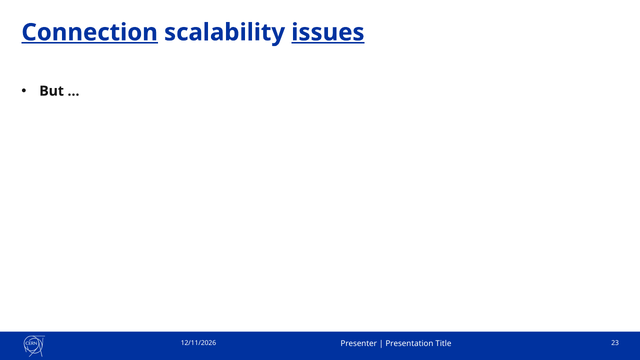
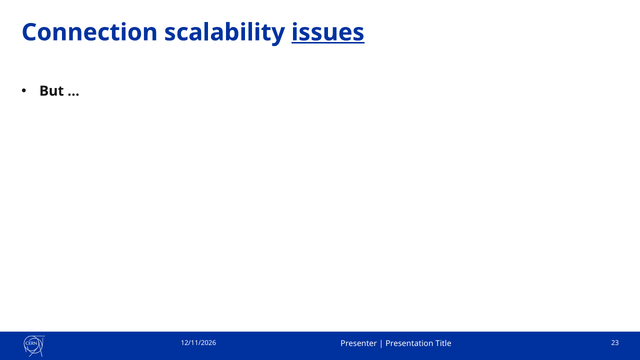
Connection underline: present -> none (90, 32)
